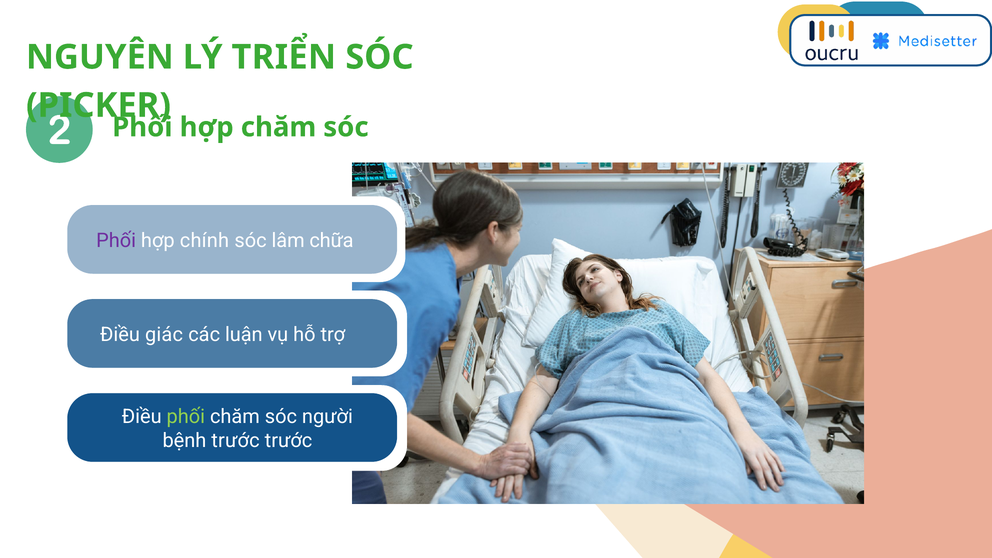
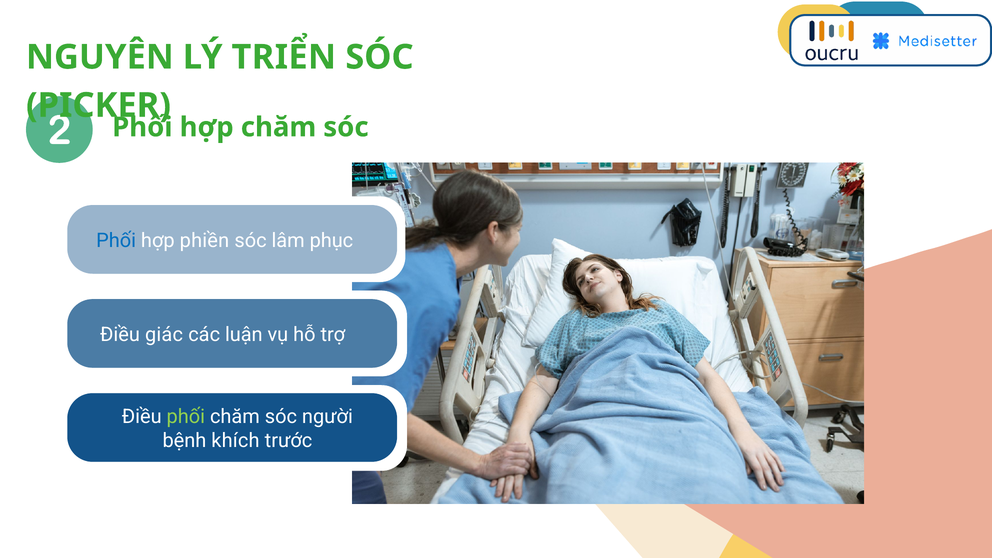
Phối colour: purple -> blue (116, 241)
chính: chính -> phiền (204, 241)
chữa: chữa -> phục (331, 241)
bệnh trước: trước -> khích (235, 441)
